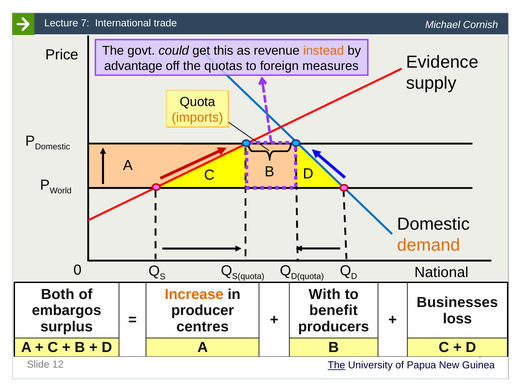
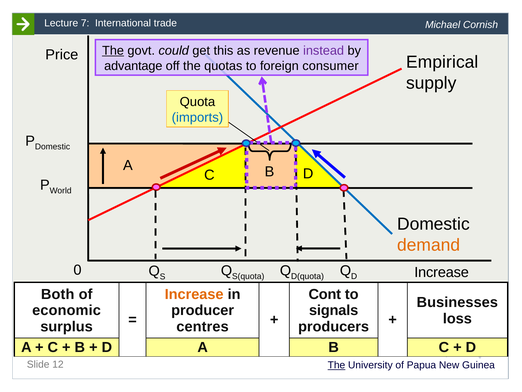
The underline: none -> present (113, 51)
instead colour: orange -> purple (324, 51)
Evidence: Evidence -> Empirical (442, 62)
measures: measures -> consumer (331, 66)
imports colour: orange -> blue (197, 117)
National: National -> Increase (442, 272)
With: With -> Cont (325, 294)
embargos: embargos -> economic (67, 310)
benefit: benefit -> signals (334, 310)
